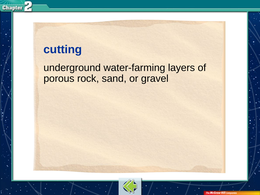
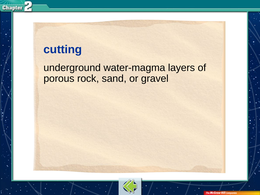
water-farming: water-farming -> water-magma (134, 68)
